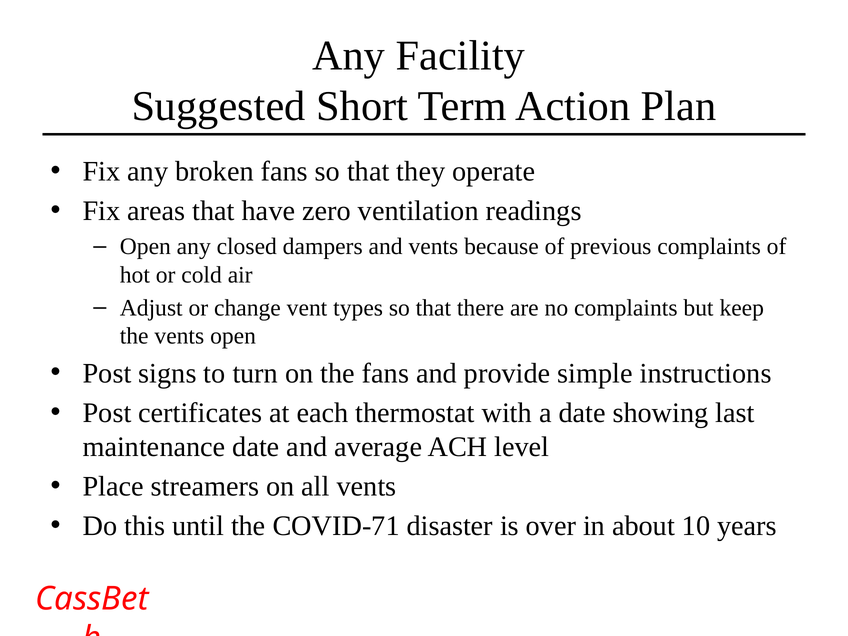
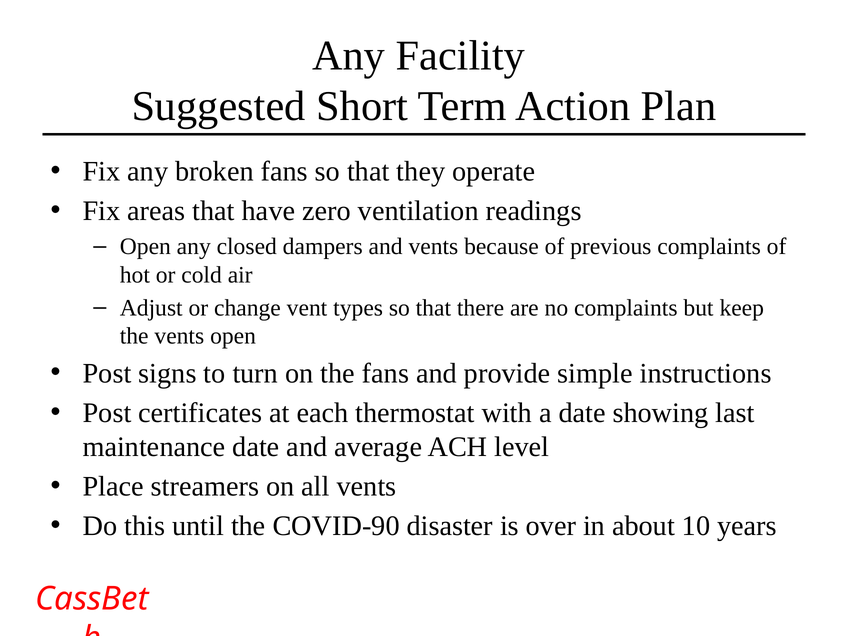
COVID-71: COVID-71 -> COVID-90 (336, 526)
